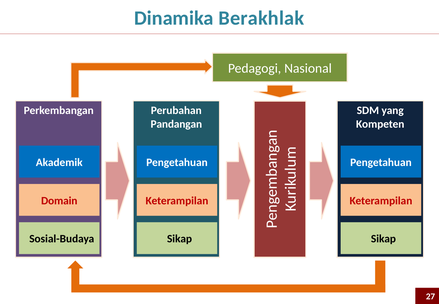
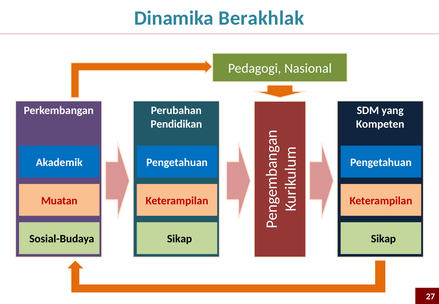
Pandangan: Pandangan -> Pendidikan (176, 124)
Domain: Domain -> Muatan (59, 201)
